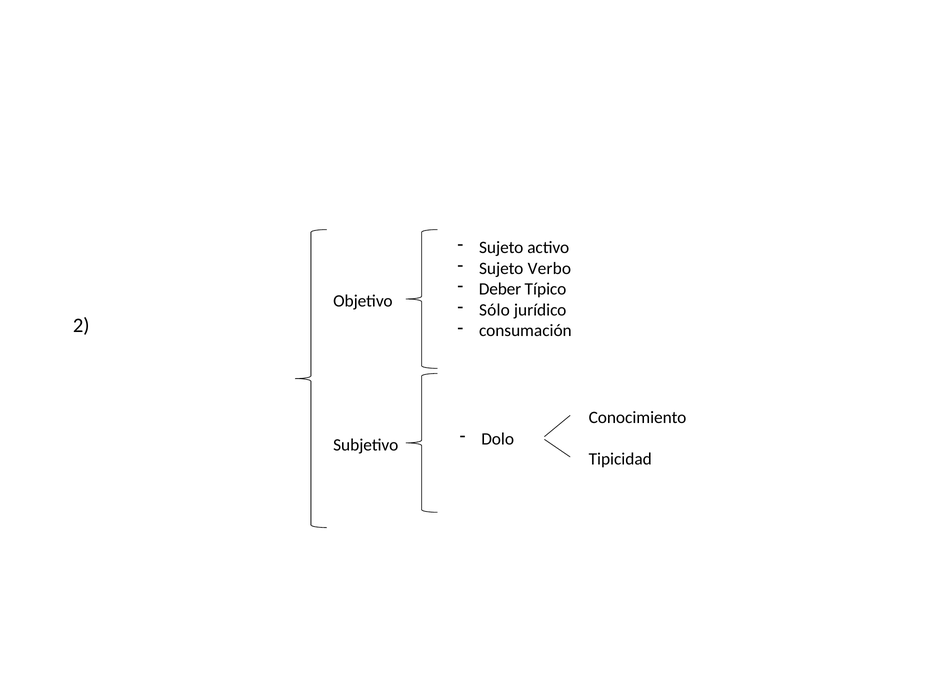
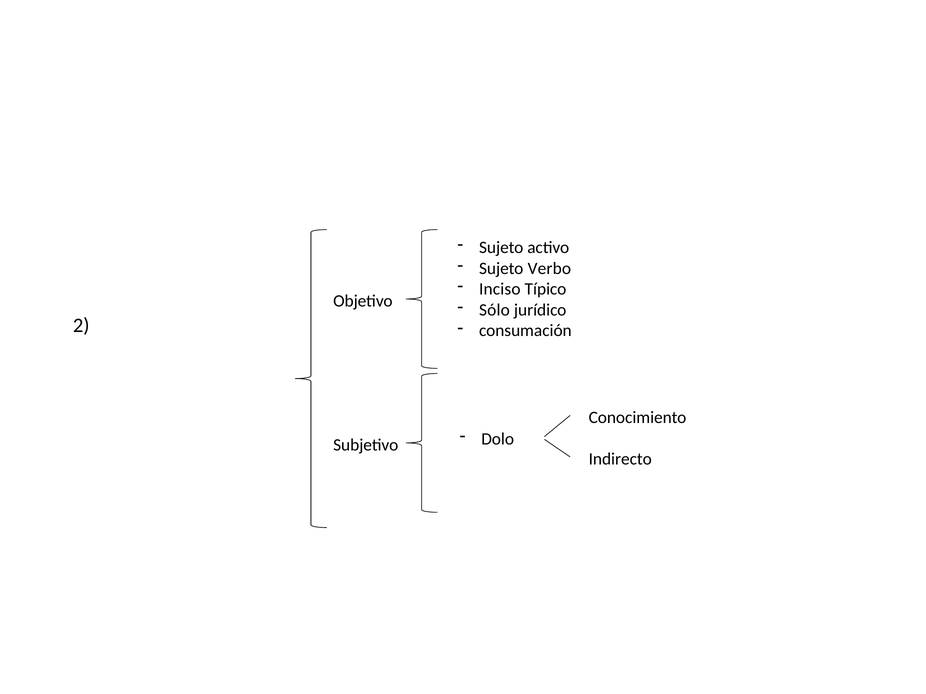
Deber: Deber -> Inciso (500, 289)
Tipicidad: Tipicidad -> Indirecto (620, 460)
